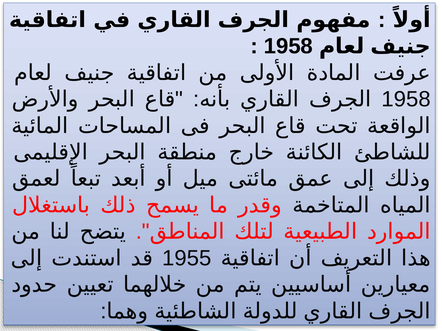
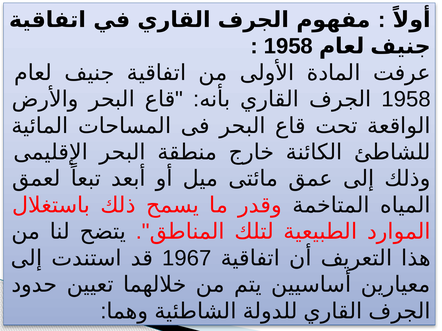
1955: 1955 -> 1967 (187, 259)
